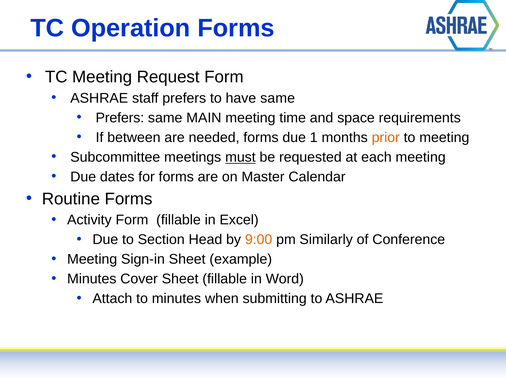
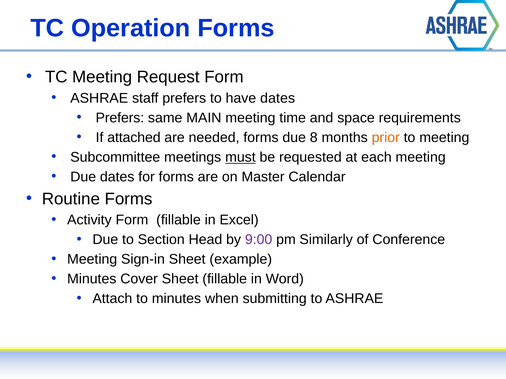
have same: same -> dates (278, 98)
between: between -> attached (134, 138)
1: 1 -> 8 (314, 138)
9:00 colour: orange -> purple (259, 240)
